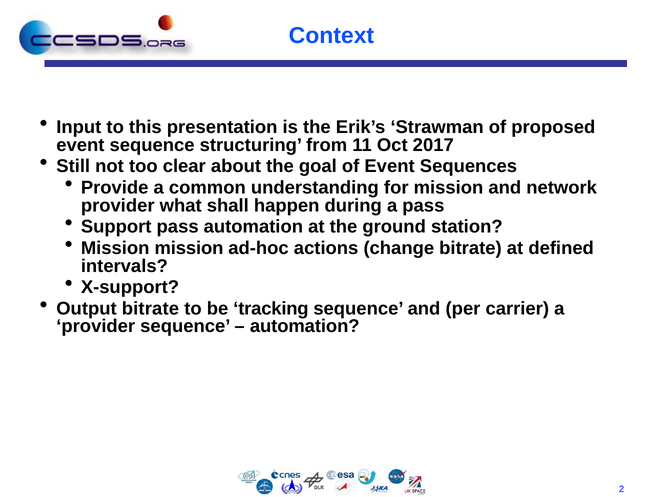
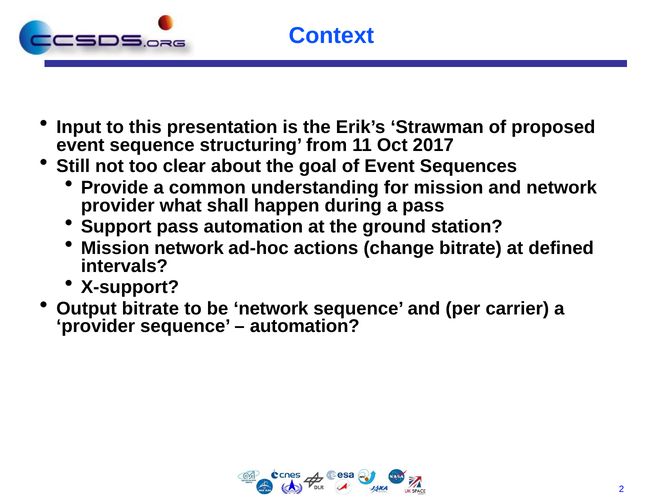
Mission mission: mission -> network (189, 248)
be tracking: tracking -> network (271, 309)
